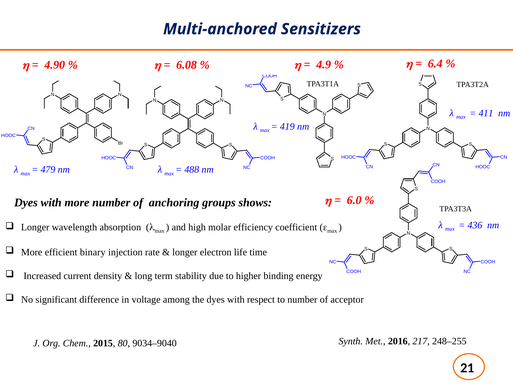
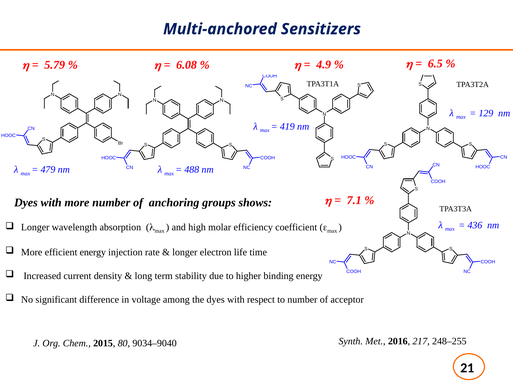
6.4: 6.4 -> 6.5 (435, 64)
4.90: 4.90 -> 5.79 (55, 65)
411: 411 -> 129 (486, 113)
6.0: 6.0 -> 7.1 (354, 200)
efficient binary: binary -> energy (93, 252)
